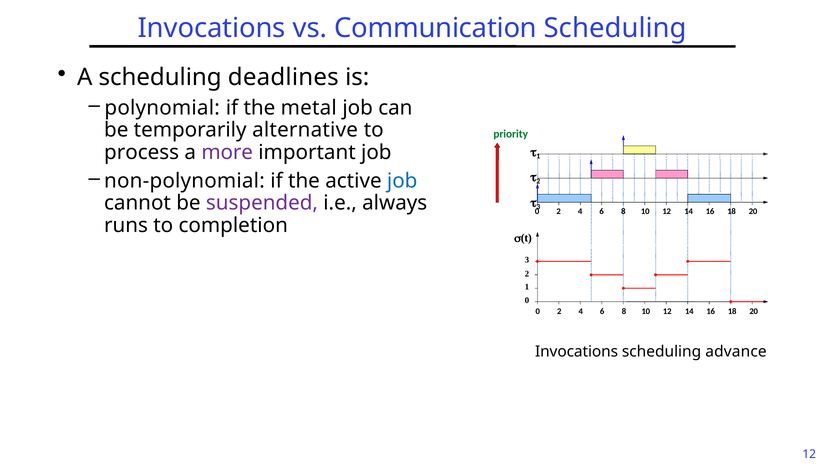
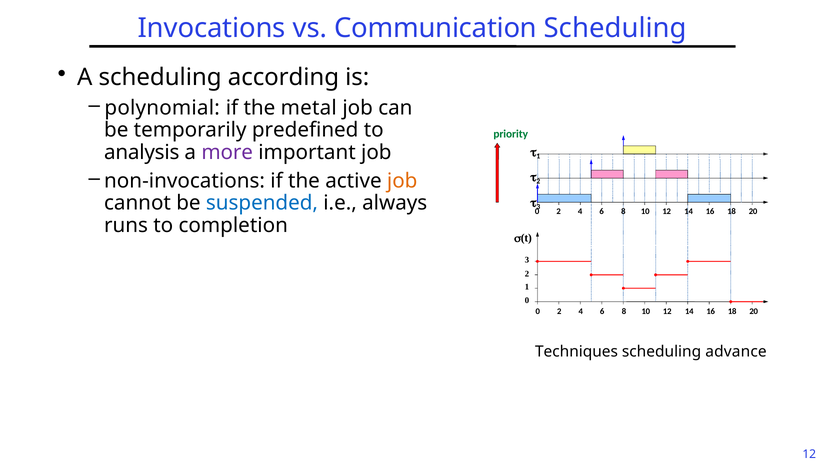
deadlines: deadlines -> according (283, 78)
alternative: alternative -> predefined (305, 130)
process: process -> analysis (142, 152)
non-polynomial: non-polynomial -> non-invocations (185, 181)
job colour: blue -> orange (402, 181)
suspended colour: purple -> blue (262, 203)
Invocations: Invocations -> Techniques (576, 352)
